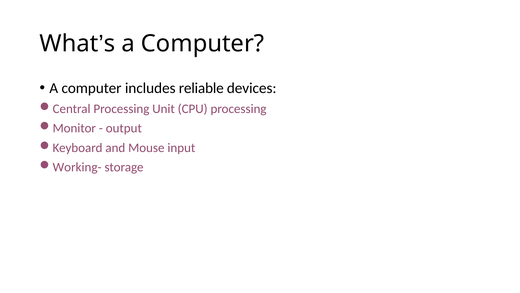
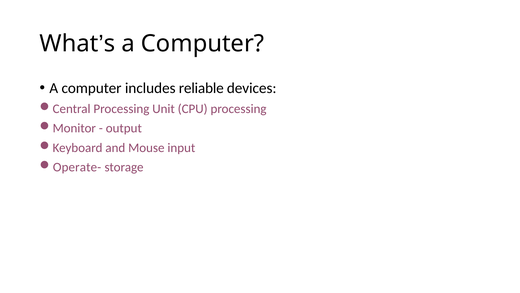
Working-: Working- -> Operate- (77, 167)
